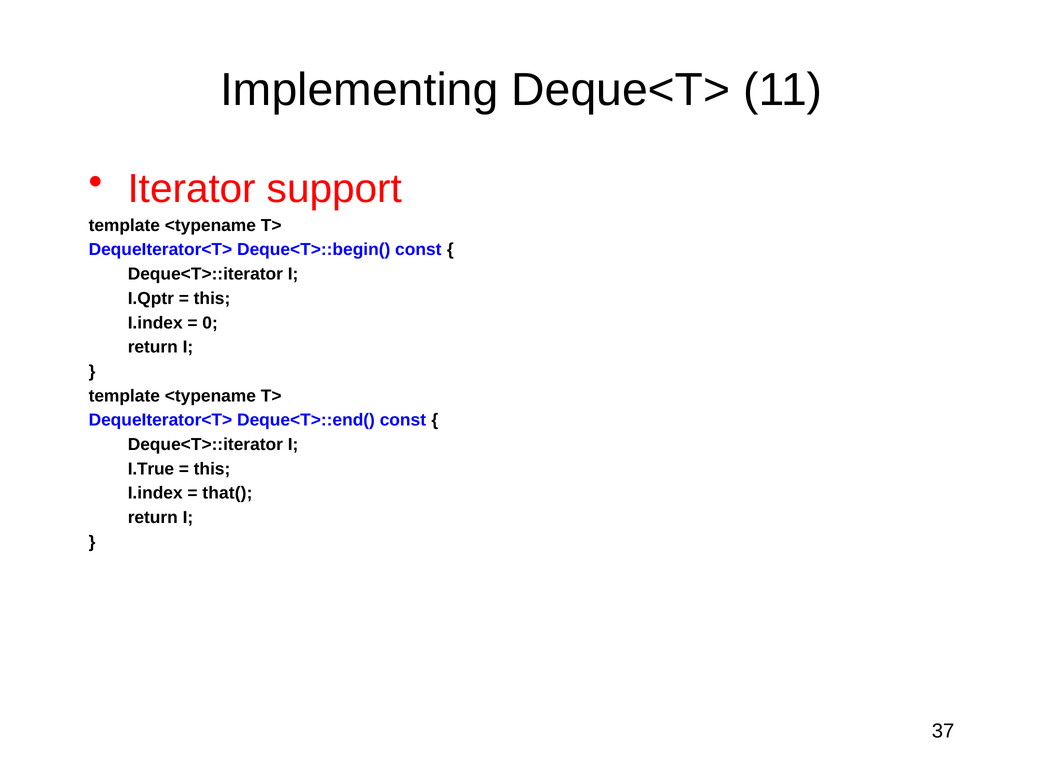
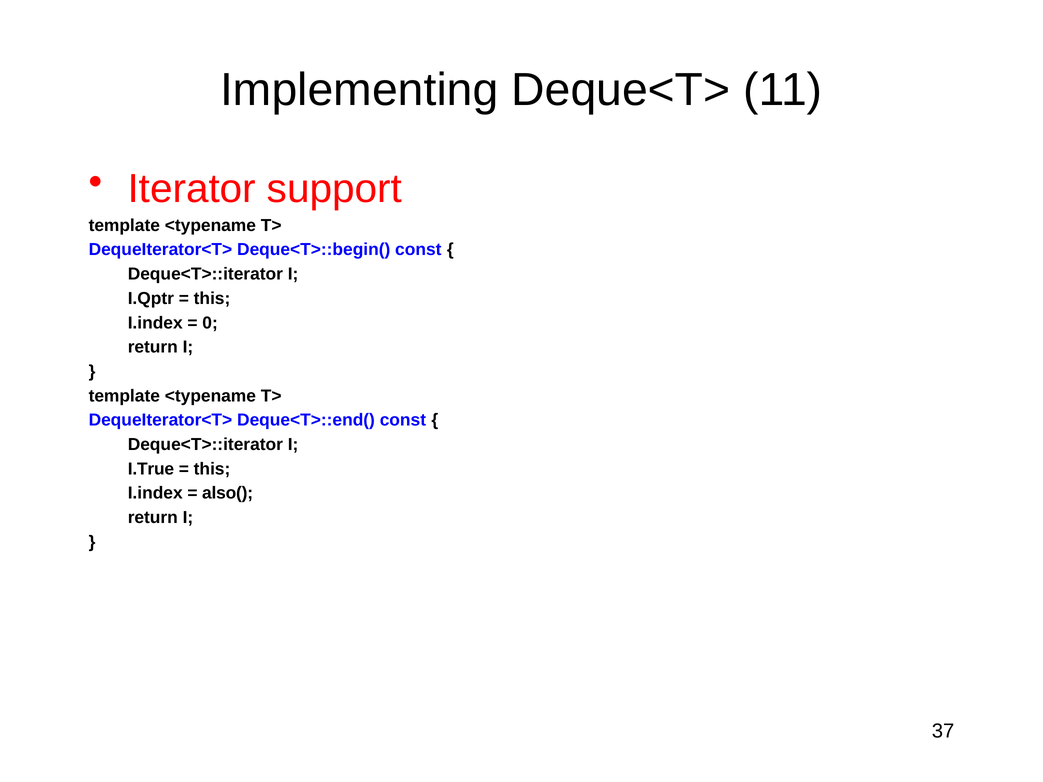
that(: that( -> also( (228, 493)
